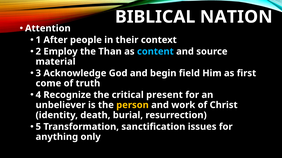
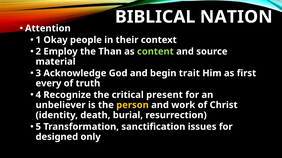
After: After -> Okay (56, 40)
content colour: light blue -> light green (155, 52)
field: field -> trait (189, 73)
come: come -> every (48, 84)
anything: anything -> designed (57, 137)
